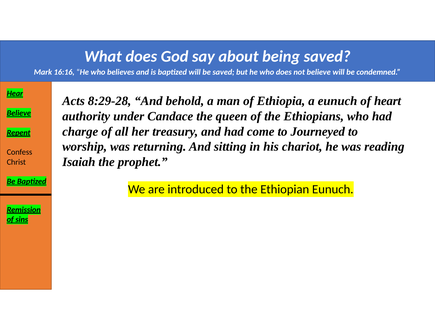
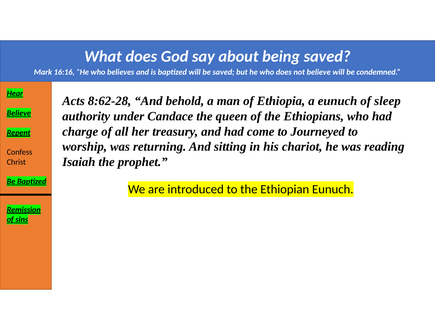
8:29-28: 8:29-28 -> 8:62-28 (110, 101)
heart: heart -> sleep (387, 101)
